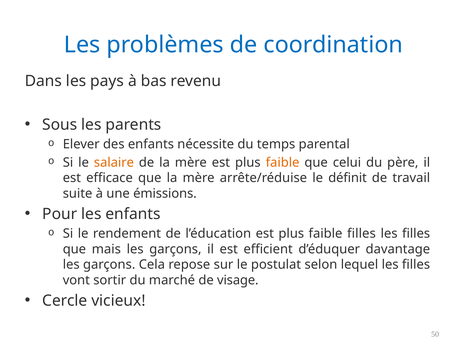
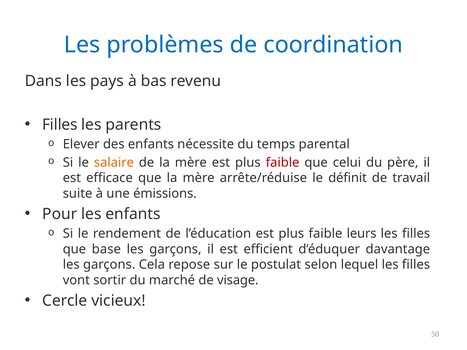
Sous: Sous -> Filles (60, 125)
faible colour: orange -> red (283, 163)
faible filles: filles -> leurs (362, 234)
mais: mais -> base (106, 249)
